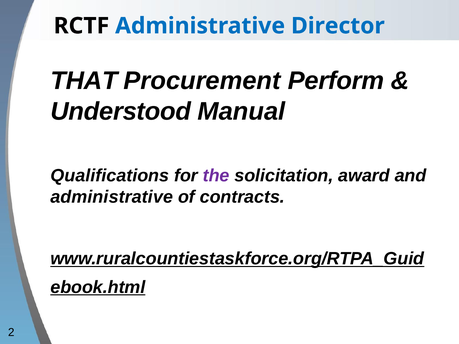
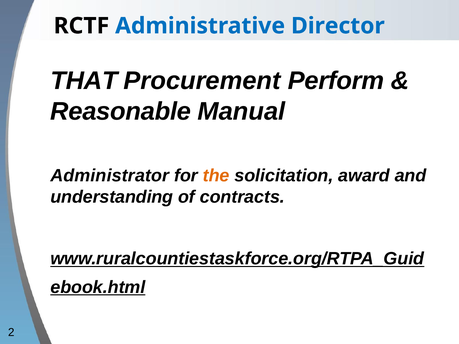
Understood: Understood -> Reasonable (121, 111)
Qualifications: Qualifications -> Administrator (110, 176)
the colour: purple -> orange (216, 176)
administrative: administrative -> understanding (112, 197)
